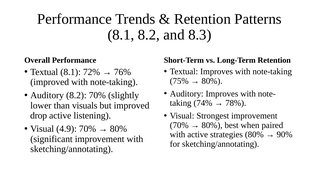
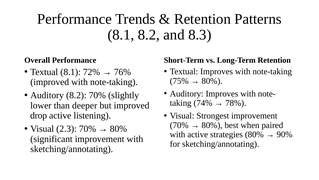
visuals: visuals -> deeper (85, 105)
4.9: 4.9 -> 2.3 (67, 129)
